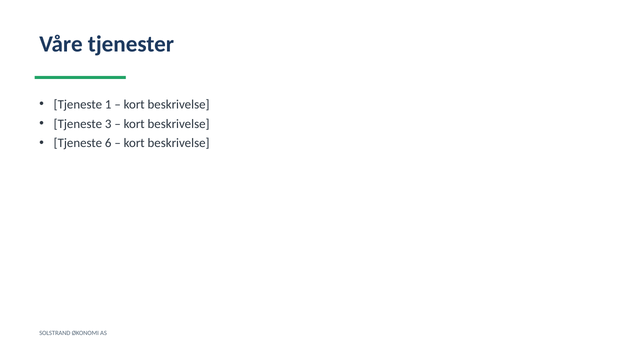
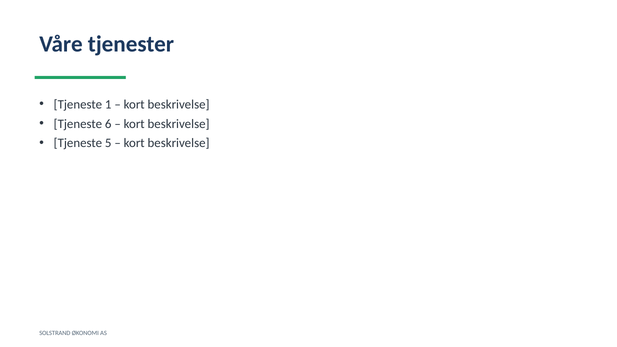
3: 3 -> 6 (108, 124)
6: 6 -> 5 (108, 143)
